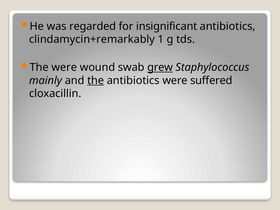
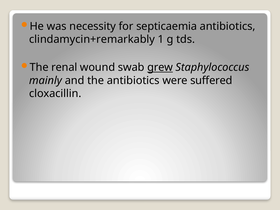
regarded: regarded -> necessity (93, 26)
insignificant: insignificant -> septicaemia (167, 26)
The were: were -> renal (64, 67)
the underline: present -> none (96, 80)
